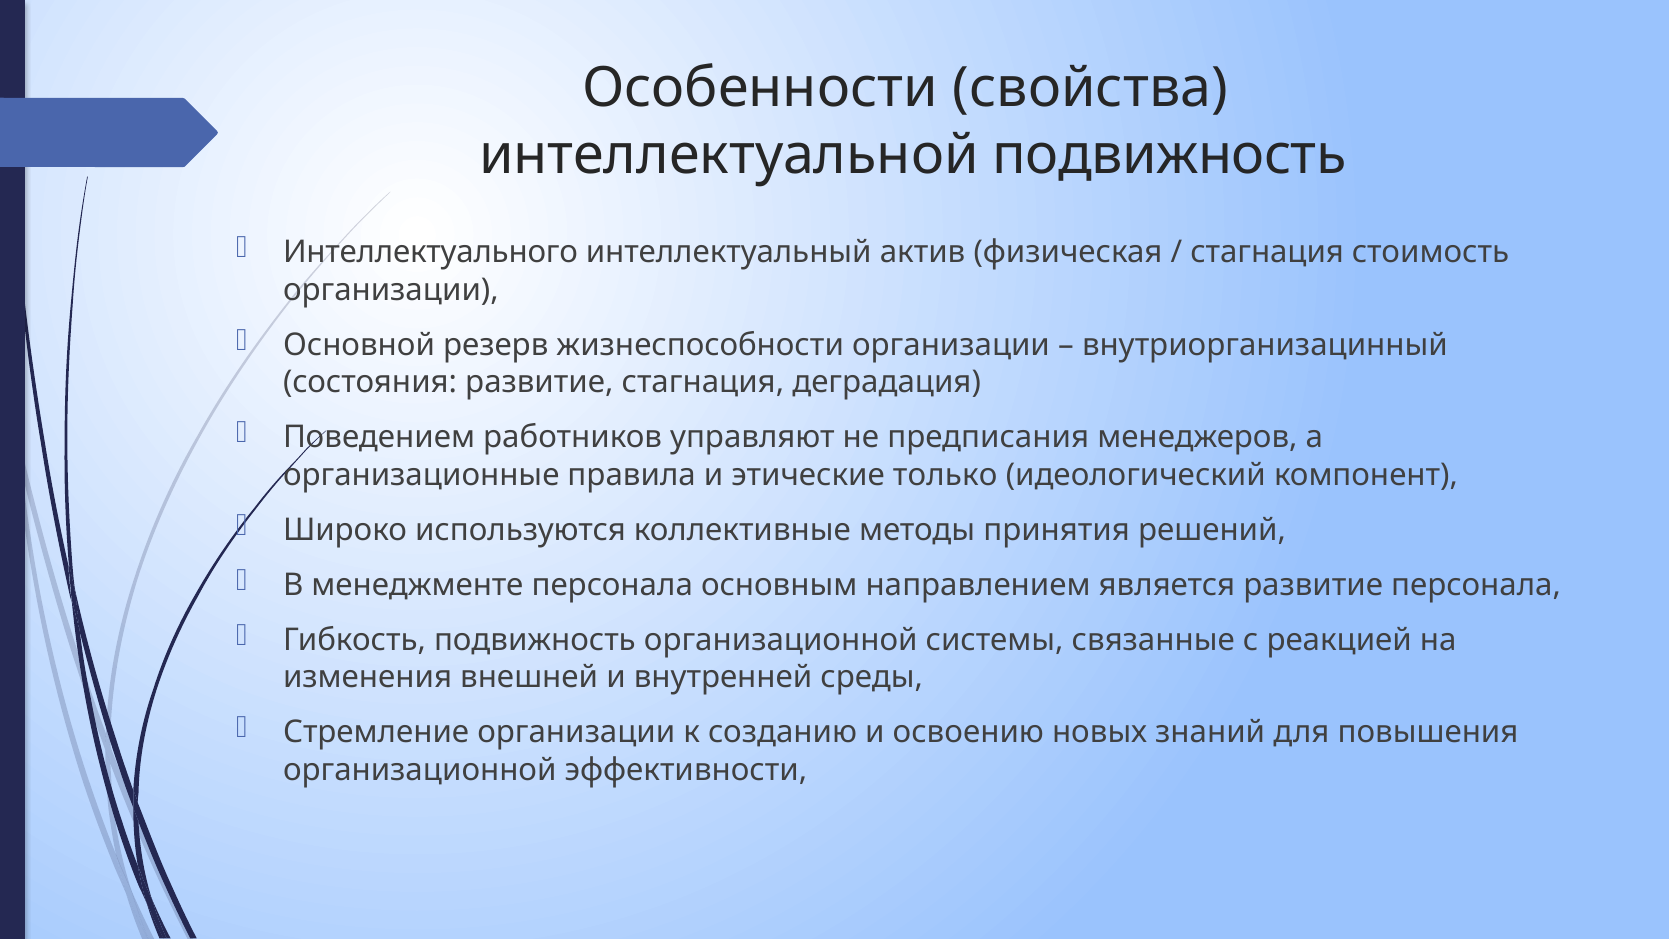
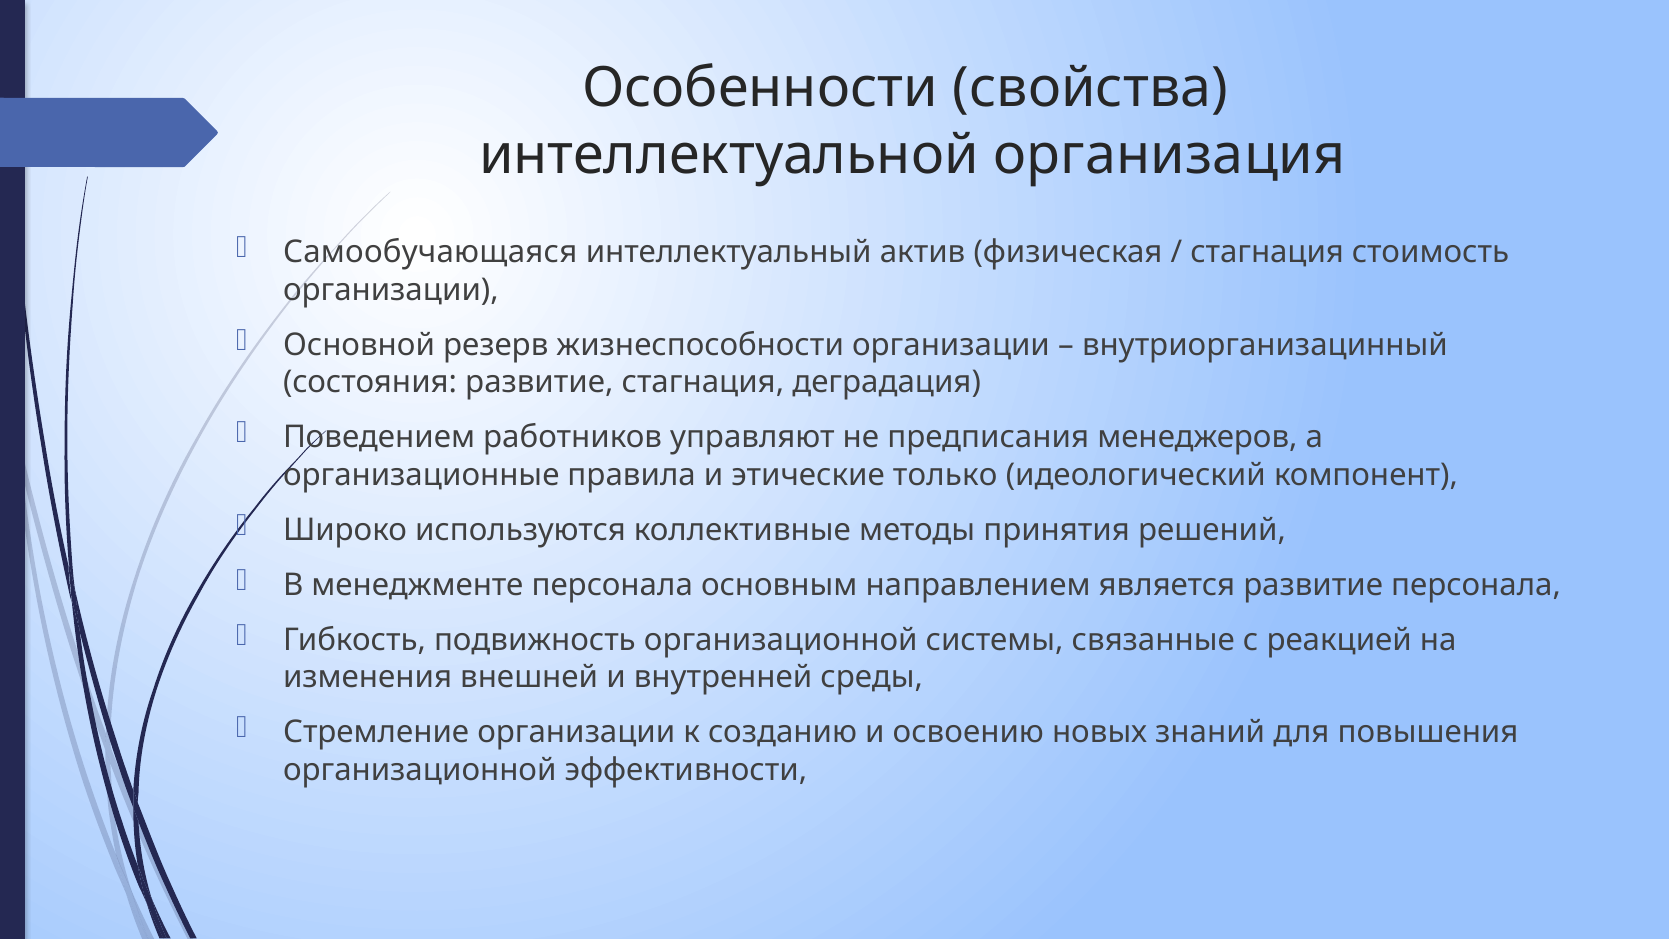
интеллектуальной подвижность: подвижность -> организация (1169, 155)
Интеллектуального: Интеллектуального -> Самообучающаяся (430, 253)
